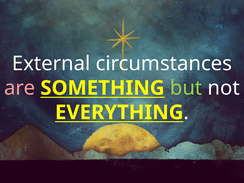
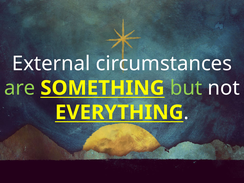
are colour: pink -> light green (20, 88)
